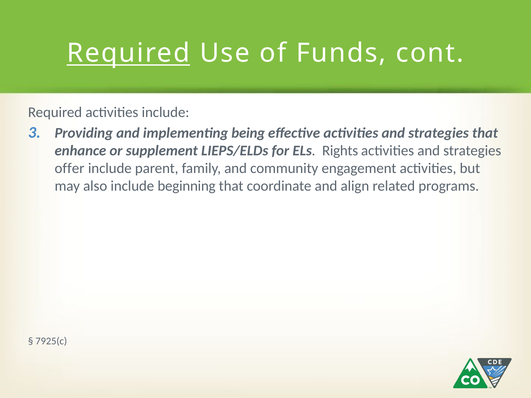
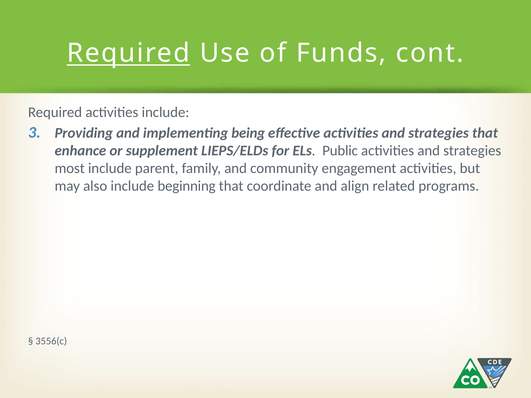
Rights: Rights -> Public (340, 151)
offer: offer -> most (70, 168)
7925(c: 7925(c -> 3556(c (51, 341)
